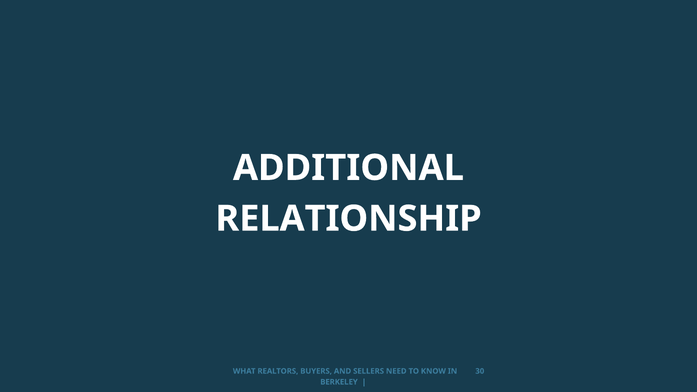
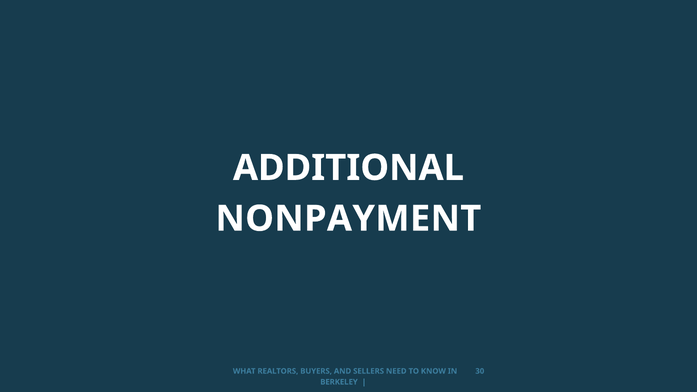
RELATIONSHIP: RELATIONSHIP -> NONPAYMENT (348, 219)
